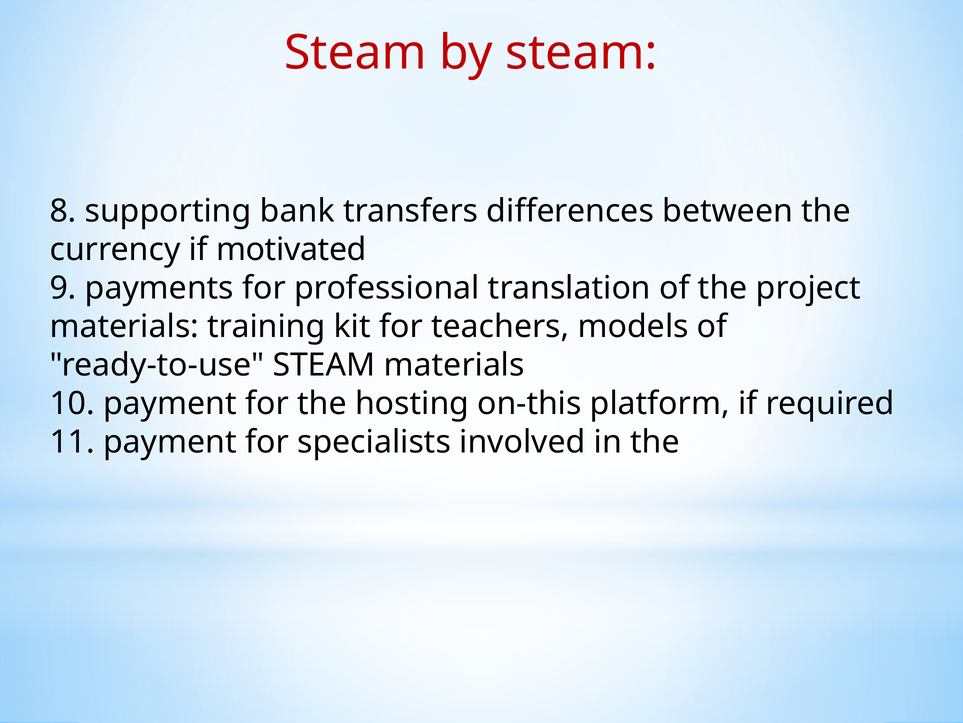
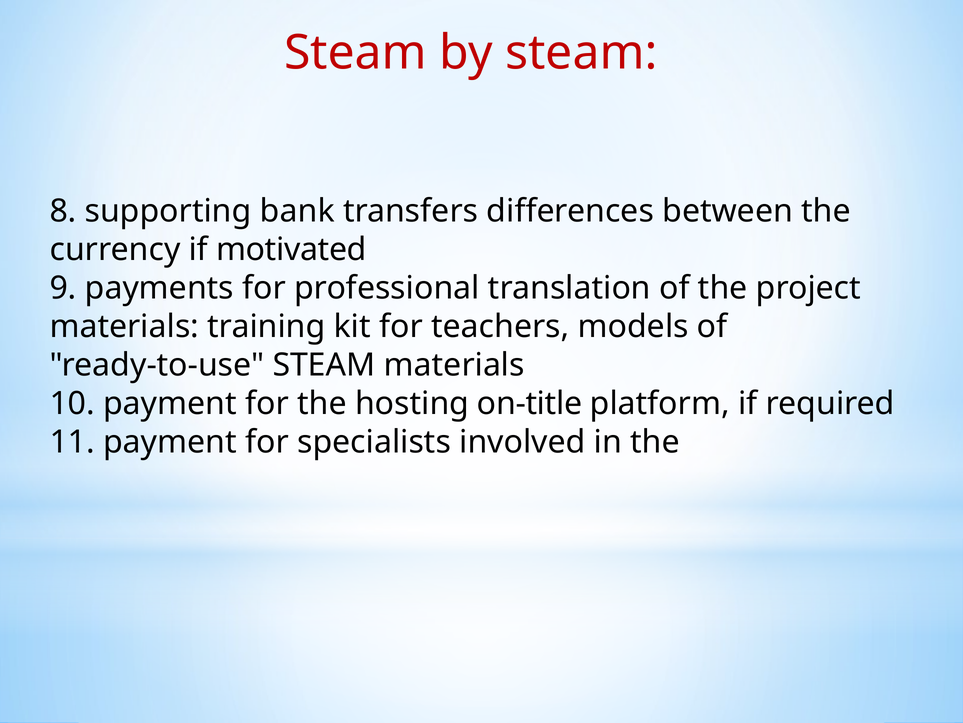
on-this: on-this -> on-title (530, 403)
